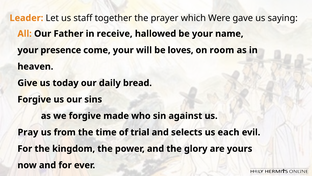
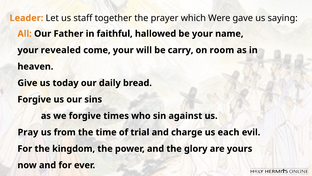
receive: receive -> faithful (115, 34)
presence: presence -> revealed (61, 50)
loves: loves -> carry (181, 50)
made: made -> times (116, 116)
selects: selects -> charge (187, 132)
